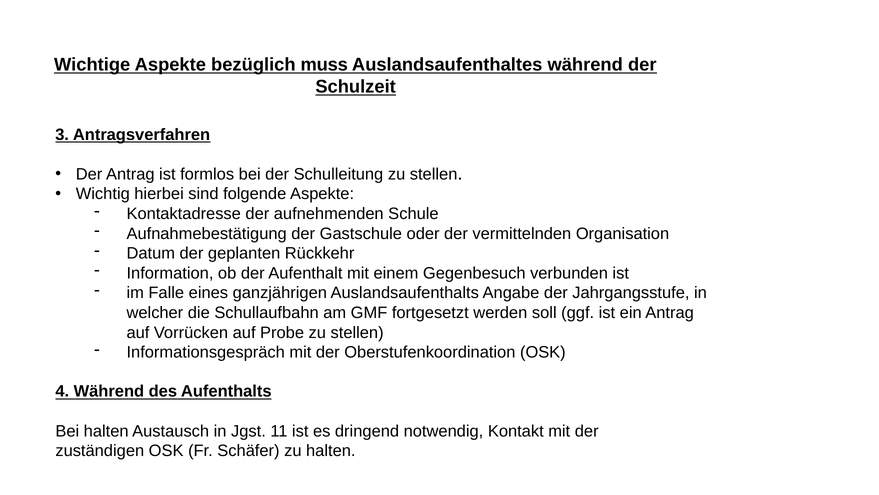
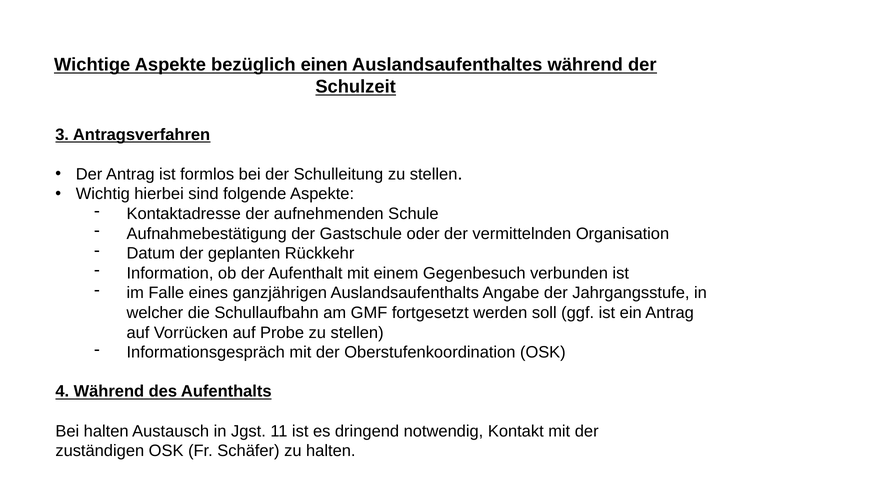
muss: muss -> einen (324, 65)
